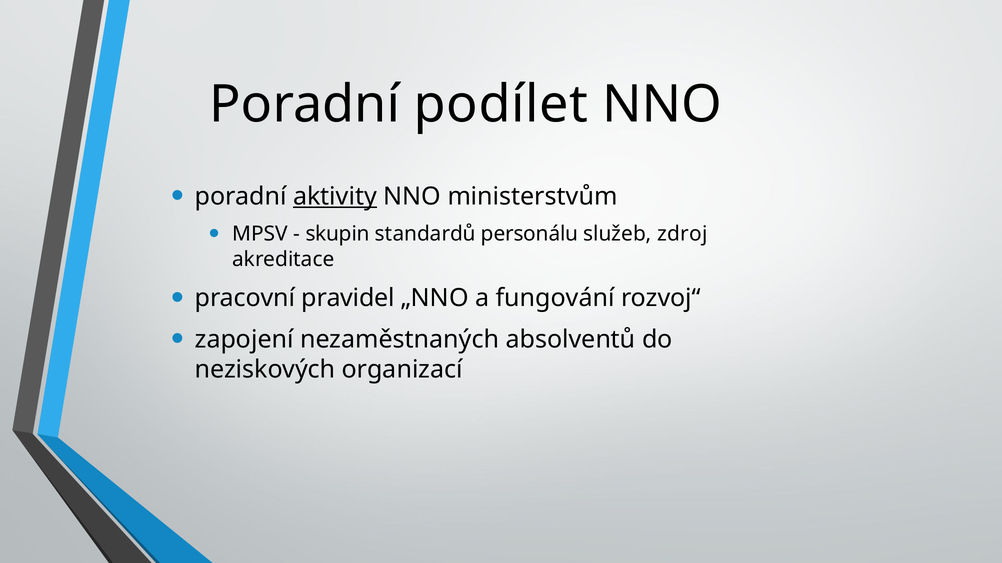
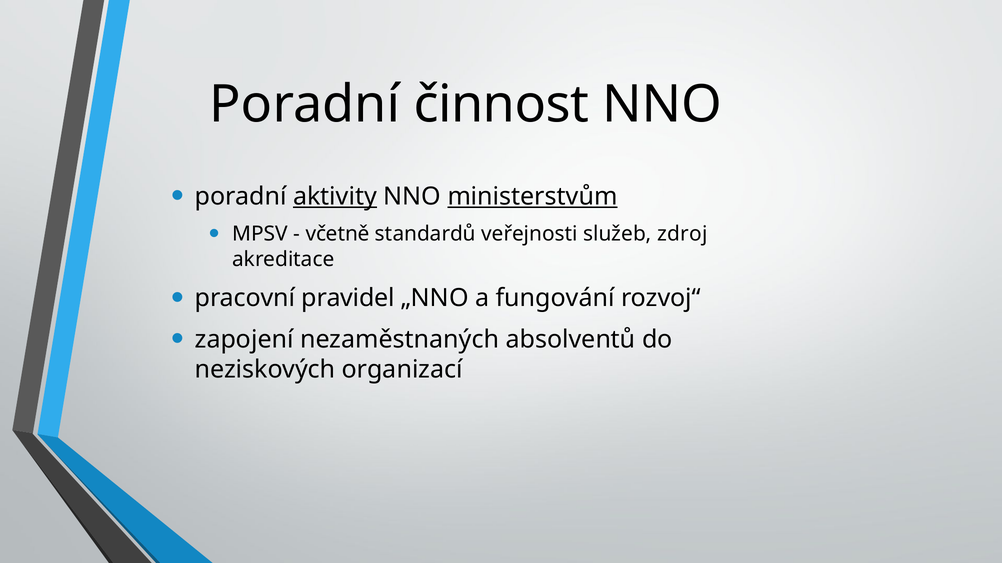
podílet: podílet -> činnost (501, 104)
ministerstvům underline: none -> present (533, 197)
skupin: skupin -> včetně (338, 234)
personálu: personálu -> veřejnosti (529, 234)
